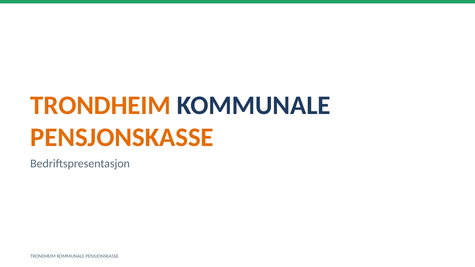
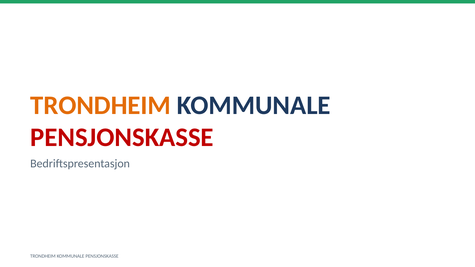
PENSJONSKASSE colour: orange -> red (122, 137)
